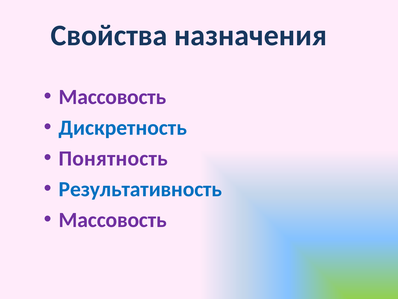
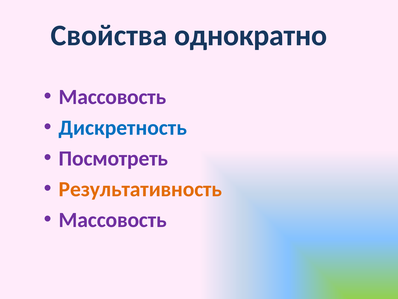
назначения: назначения -> однократно (251, 35)
Понятность: Понятность -> Посмотреть (113, 158)
Результативность colour: blue -> orange (140, 189)
